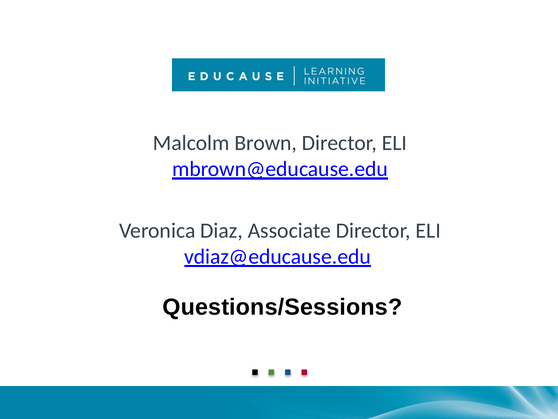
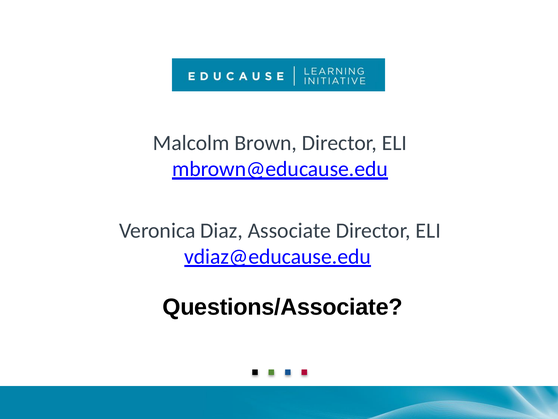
Questions/Sessions: Questions/Sessions -> Questions/Associate (283, 307)
